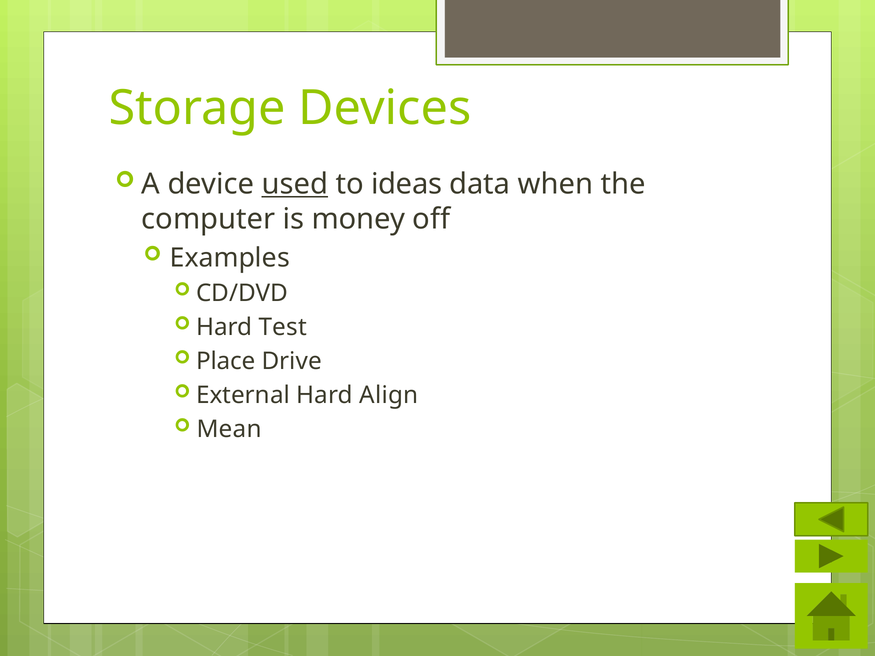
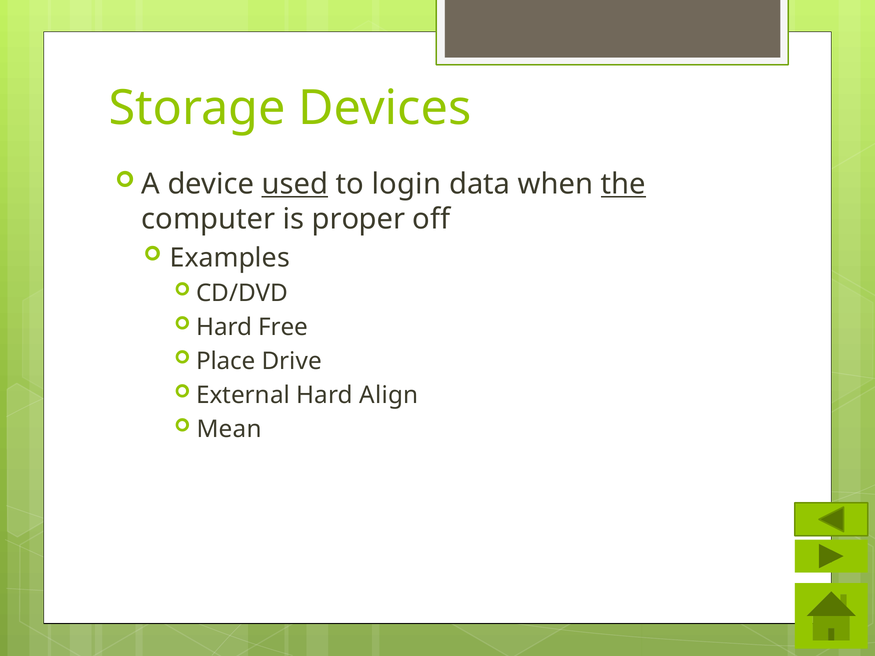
ideas: ideas -> login (406, 184)
the underline: none -> present (623, 184)
money: money -> proper (358, 219)
Test: Test -> Free (283, 327)
